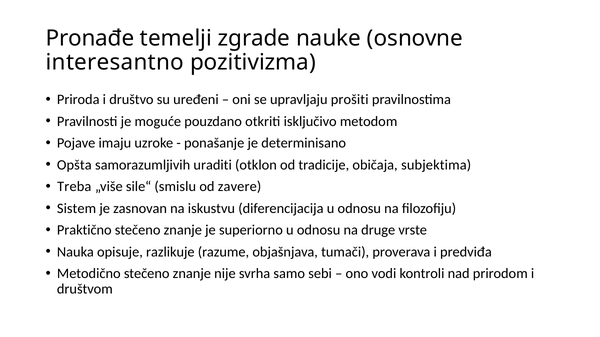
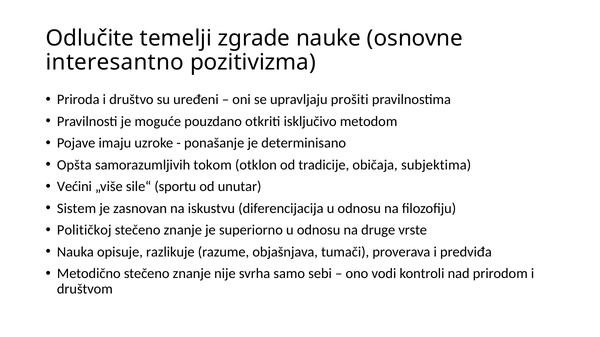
Pronađe: Pronađe -> Odlučite (90, 38)
uraditi: uraditi -> tokom (213, 165)
Treba: Treba -> Većini (74, 187)
smislu: smislu -> sportu (175, 187)
zavere: zavere -> unutar (240, 187)
Praktično: Praktično -> Političkoj (84, 230)
